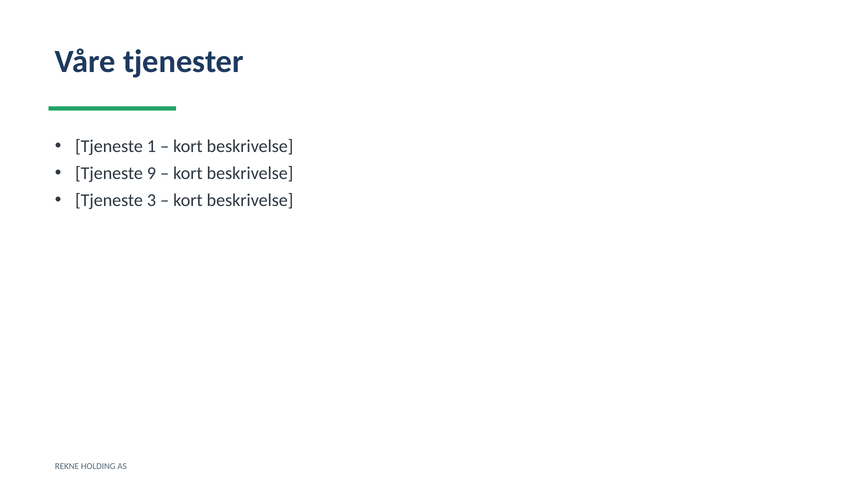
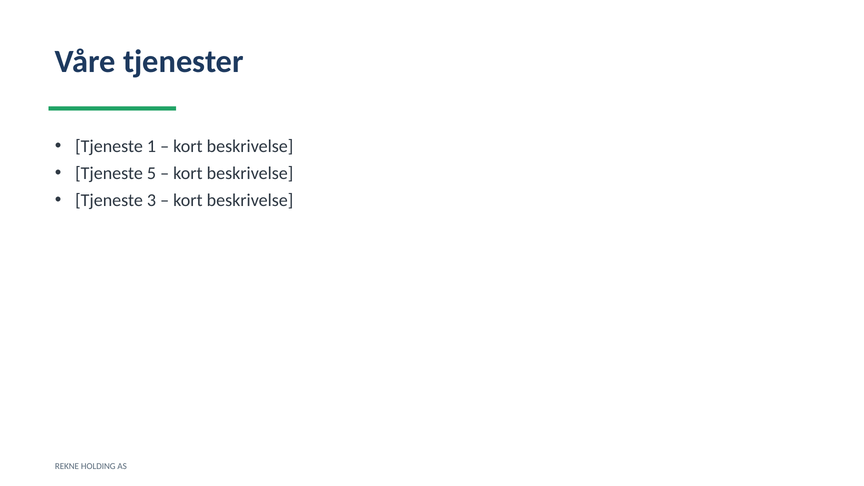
9: 9 -> 5 (151, 173)
